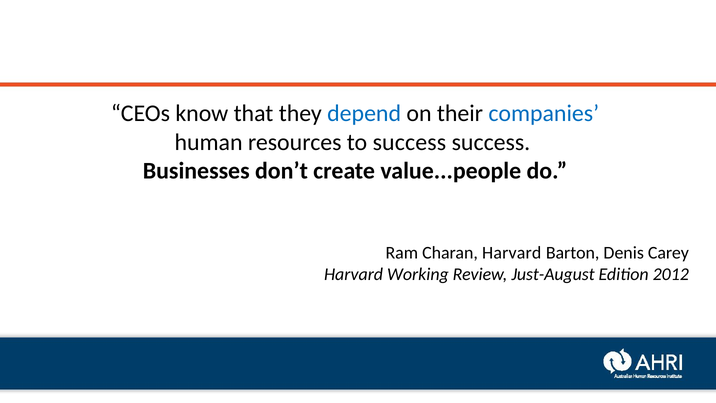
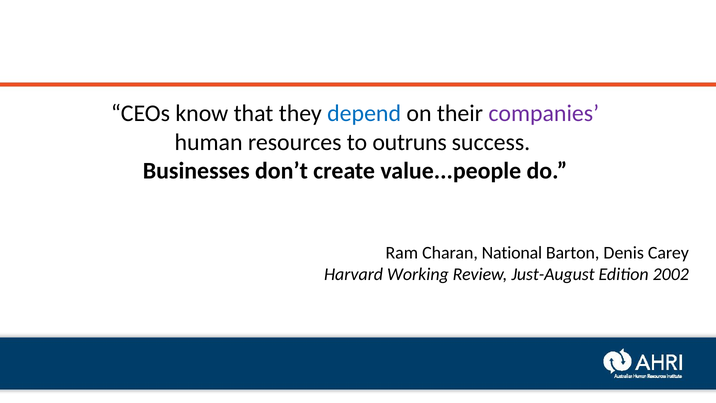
companies colour: blue -> purple (544, 114)
to success: success -> outruns (410, 142)
Charan Harvard: Harvard -> National (512, 253)
2012: 2012 -> 2002 (671, 274)
